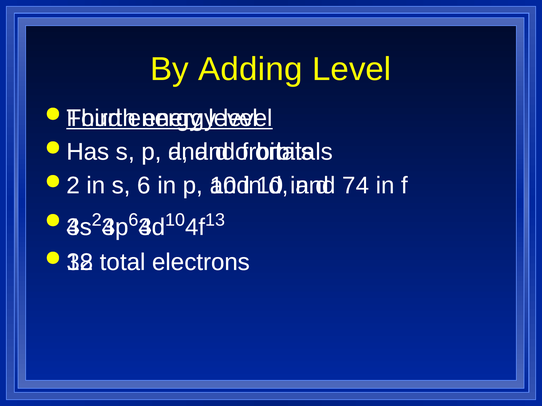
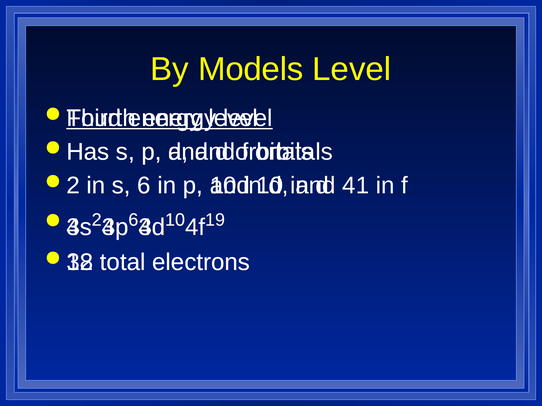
Adding: Adding -> Models (251, 69)
74: 74 -> 41 (356, 186)
13: 13 -> 19 (215, 220)
